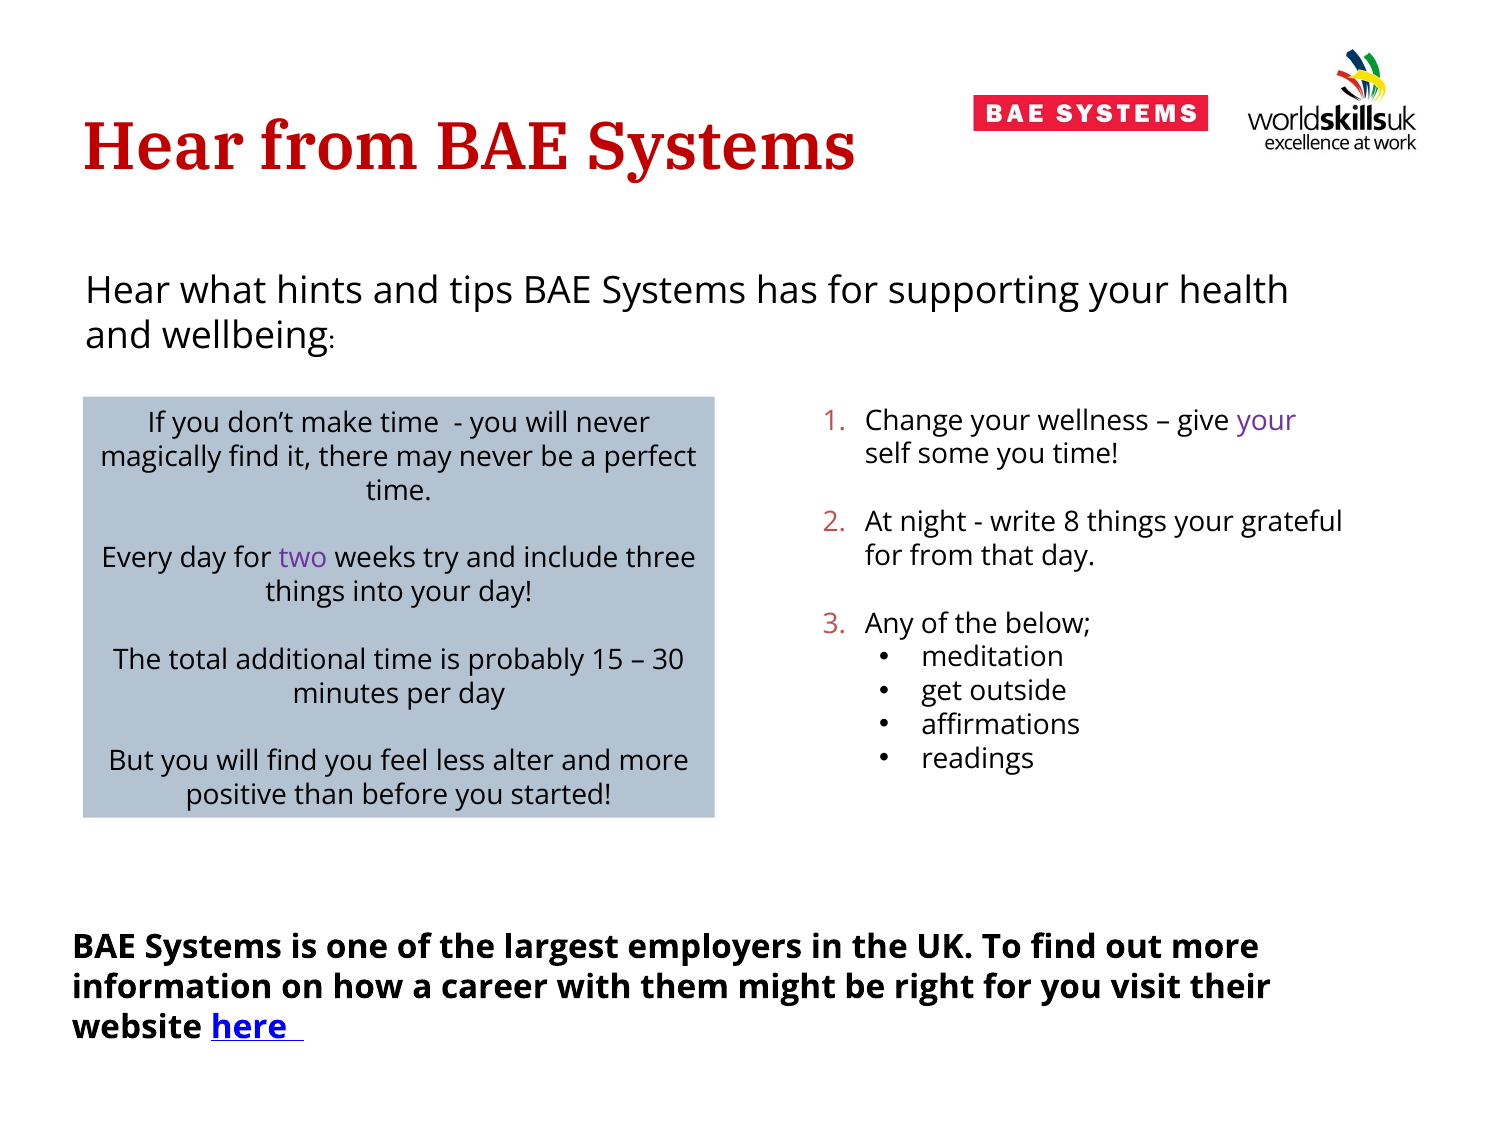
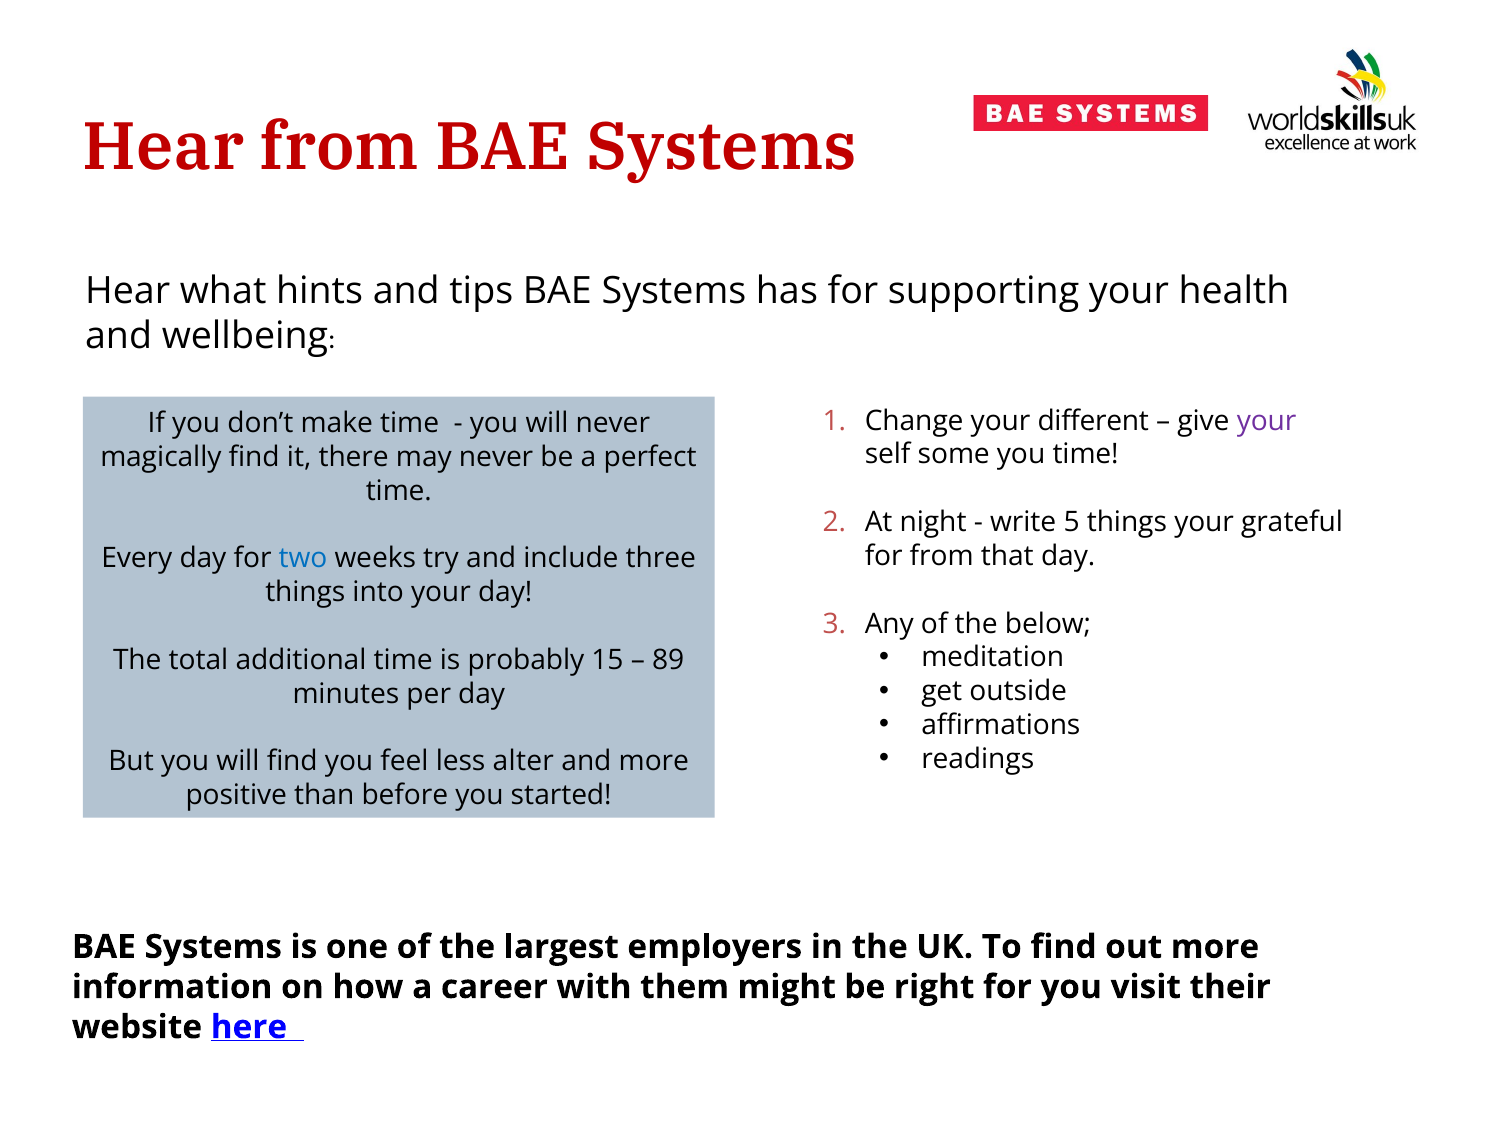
wellness: wellness -> different (1093, 421)
8: 8 -> 5 (1072, 522)
two colour: purple -> blue (303, 558)
30: 30 -> 89 (668, 660)
